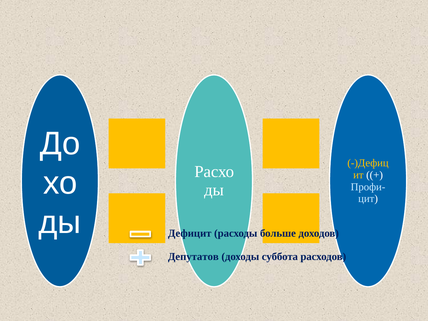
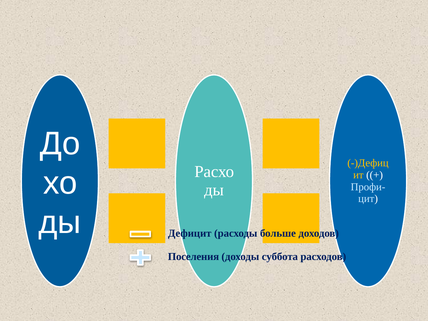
Депутатов: Депутатов -> Поселения (193, 257)
